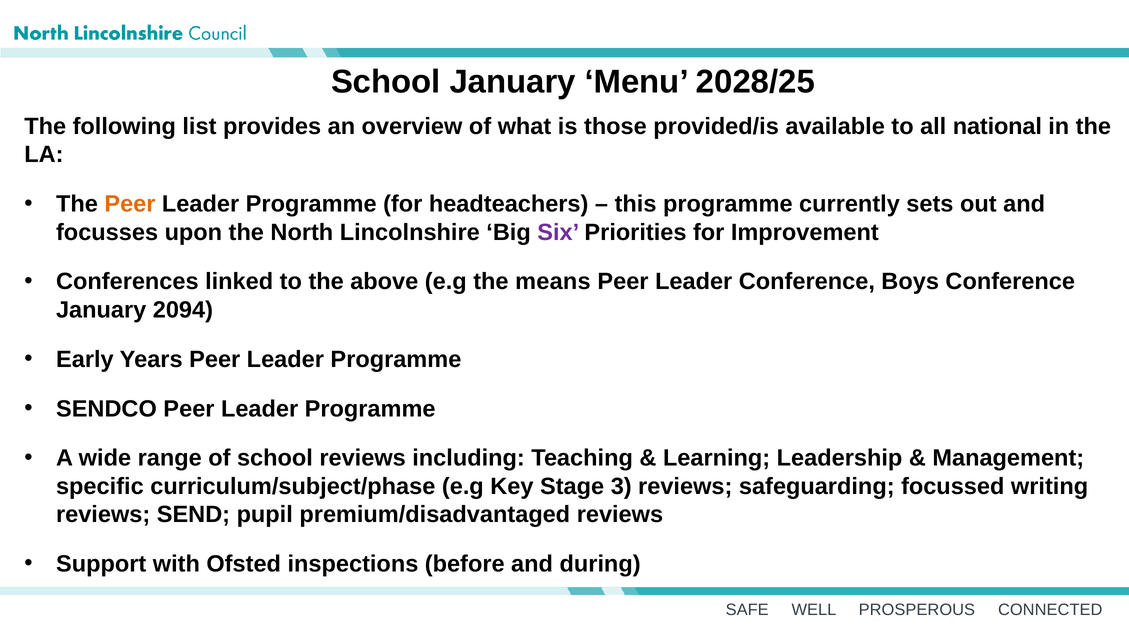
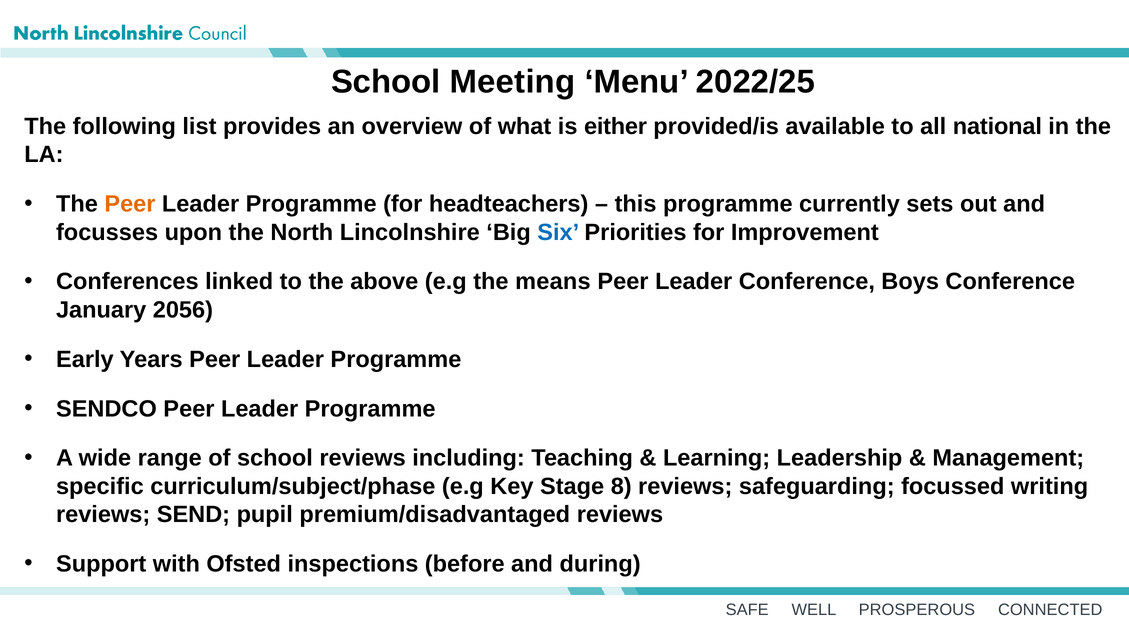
School January: January -> Meeting (512, 82)
2028/25: 2028/25 -> 2022/25 (755, 82)
those: those -> either (616, 126)
Six colour: purple -> blue (558, 232)
2094: 2094 -> 2056 (183, 310)
3: 3 -> 8 (621, 486)
